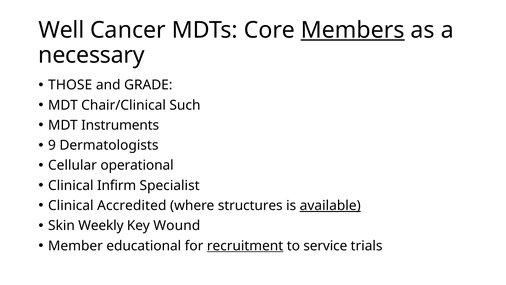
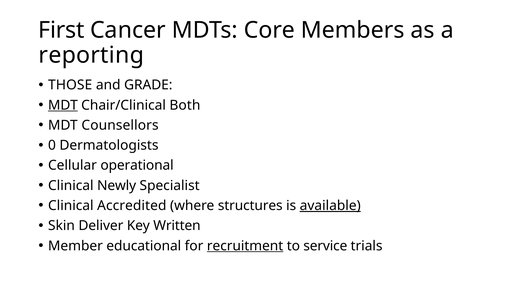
Well: Well -> First (61, 30)
Members underline: present -> none (353, 30)
necessary: necessary -> reporting (91, 55)
MDT underline: none -> present (63, 105)
Such: Such -> Both (185, 105)
Instruments: Instruments -> Counsellors (120, 125)
9: 9 -> 0 (52, 145)
Infirm: Infirm -> Newly (117, 185)
Weekly: Weekly -> Deliver (101, 225)
Wound: Wound -> Written (177, 225)
